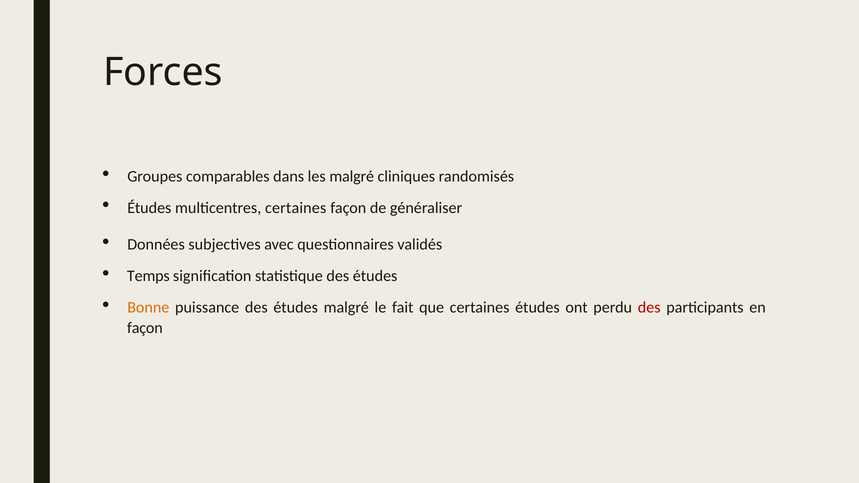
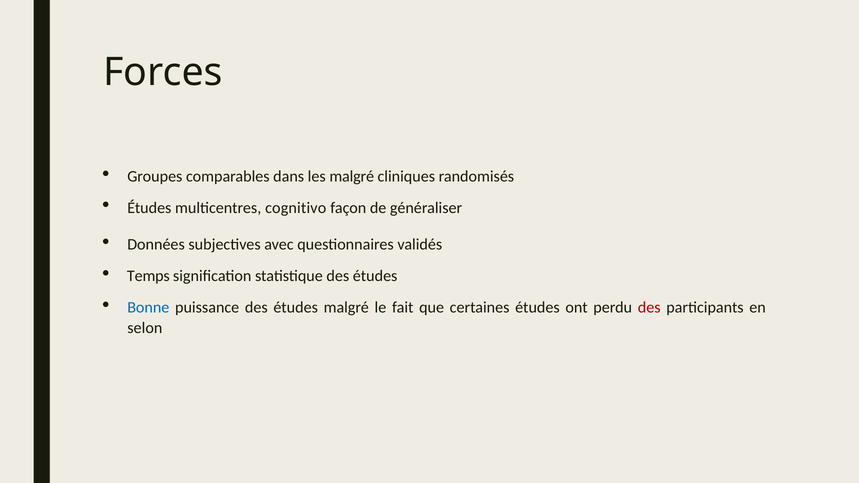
multicentres certaines: certaines -> cognitivo (296, 208)
Bonne colour: orange -> blue (148, 307)
façon: façon -> selon (145, 328)
